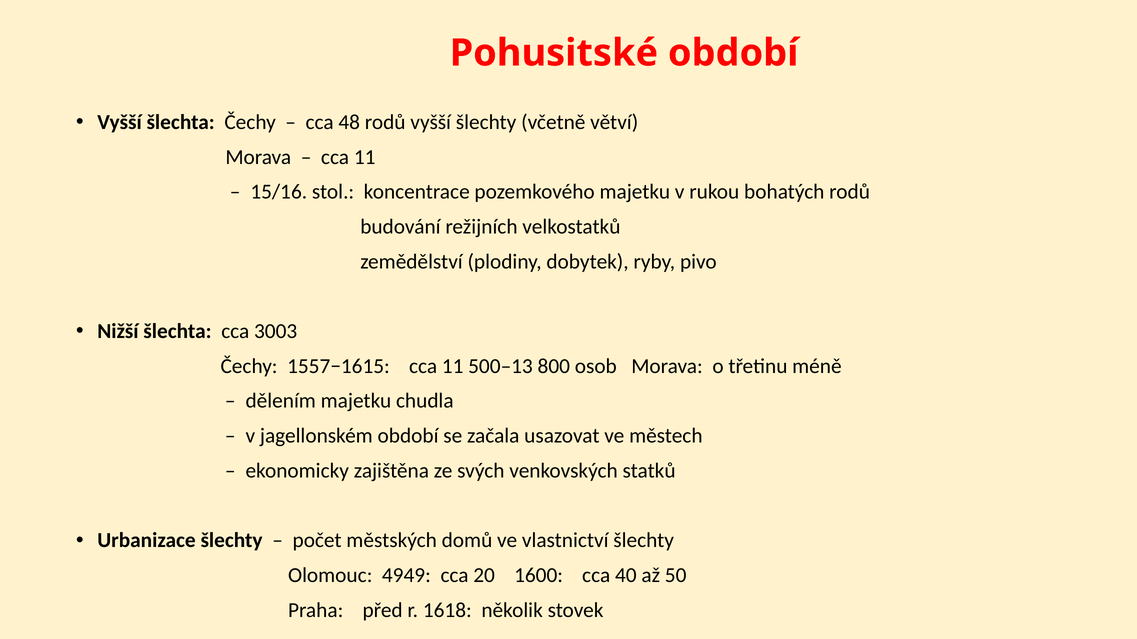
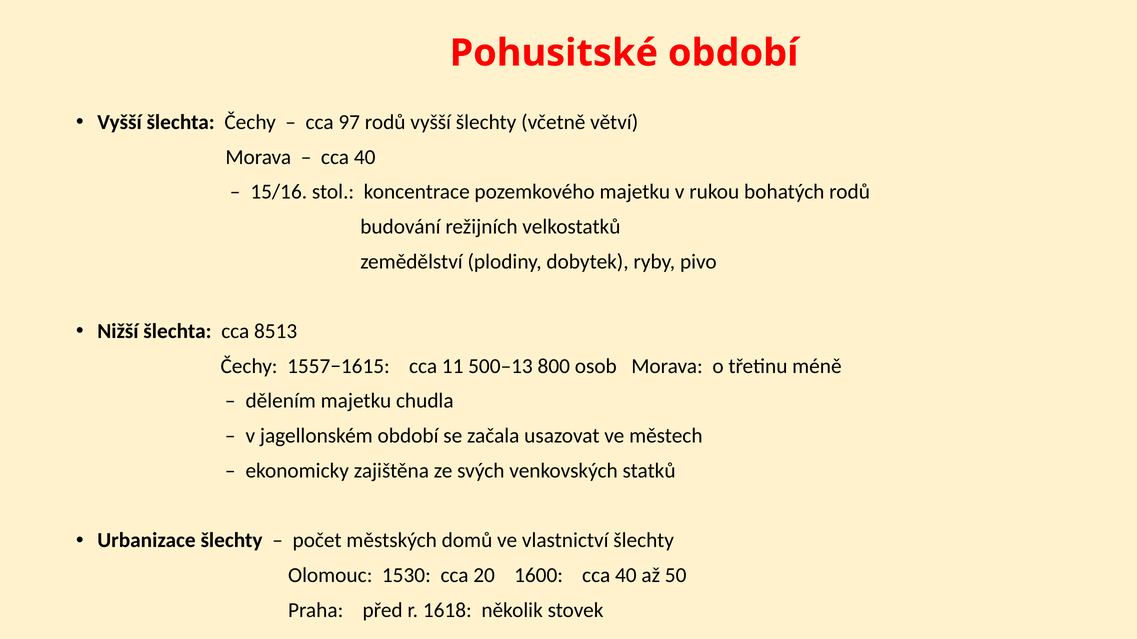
48: 48 -> 97 (349, 122)
11: 11 -> 40 (365, 157)
3003: 3003 -> 8513 (276, 332)
4949: 4949 -> 1530 (406, 576)
